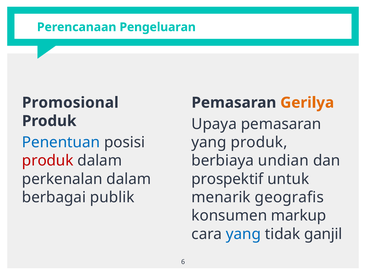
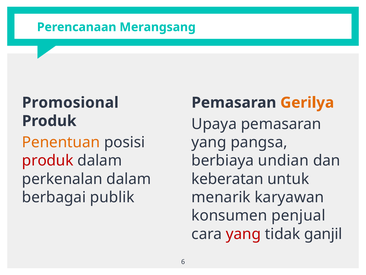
Pengeluaran: Pengeluaran -> Merangsang (158, 27)
Penentuan colour: blue -> orange (61, 142)
yang produk: produk -> pangsa (259, 142)
prospektif: prospektif -> keberatan (227, 179)
geografis: geografis -> karyawan (289, 197)
markup: markup -> penjual (298, 215)
yang colour: blue -> red (243, 234)
